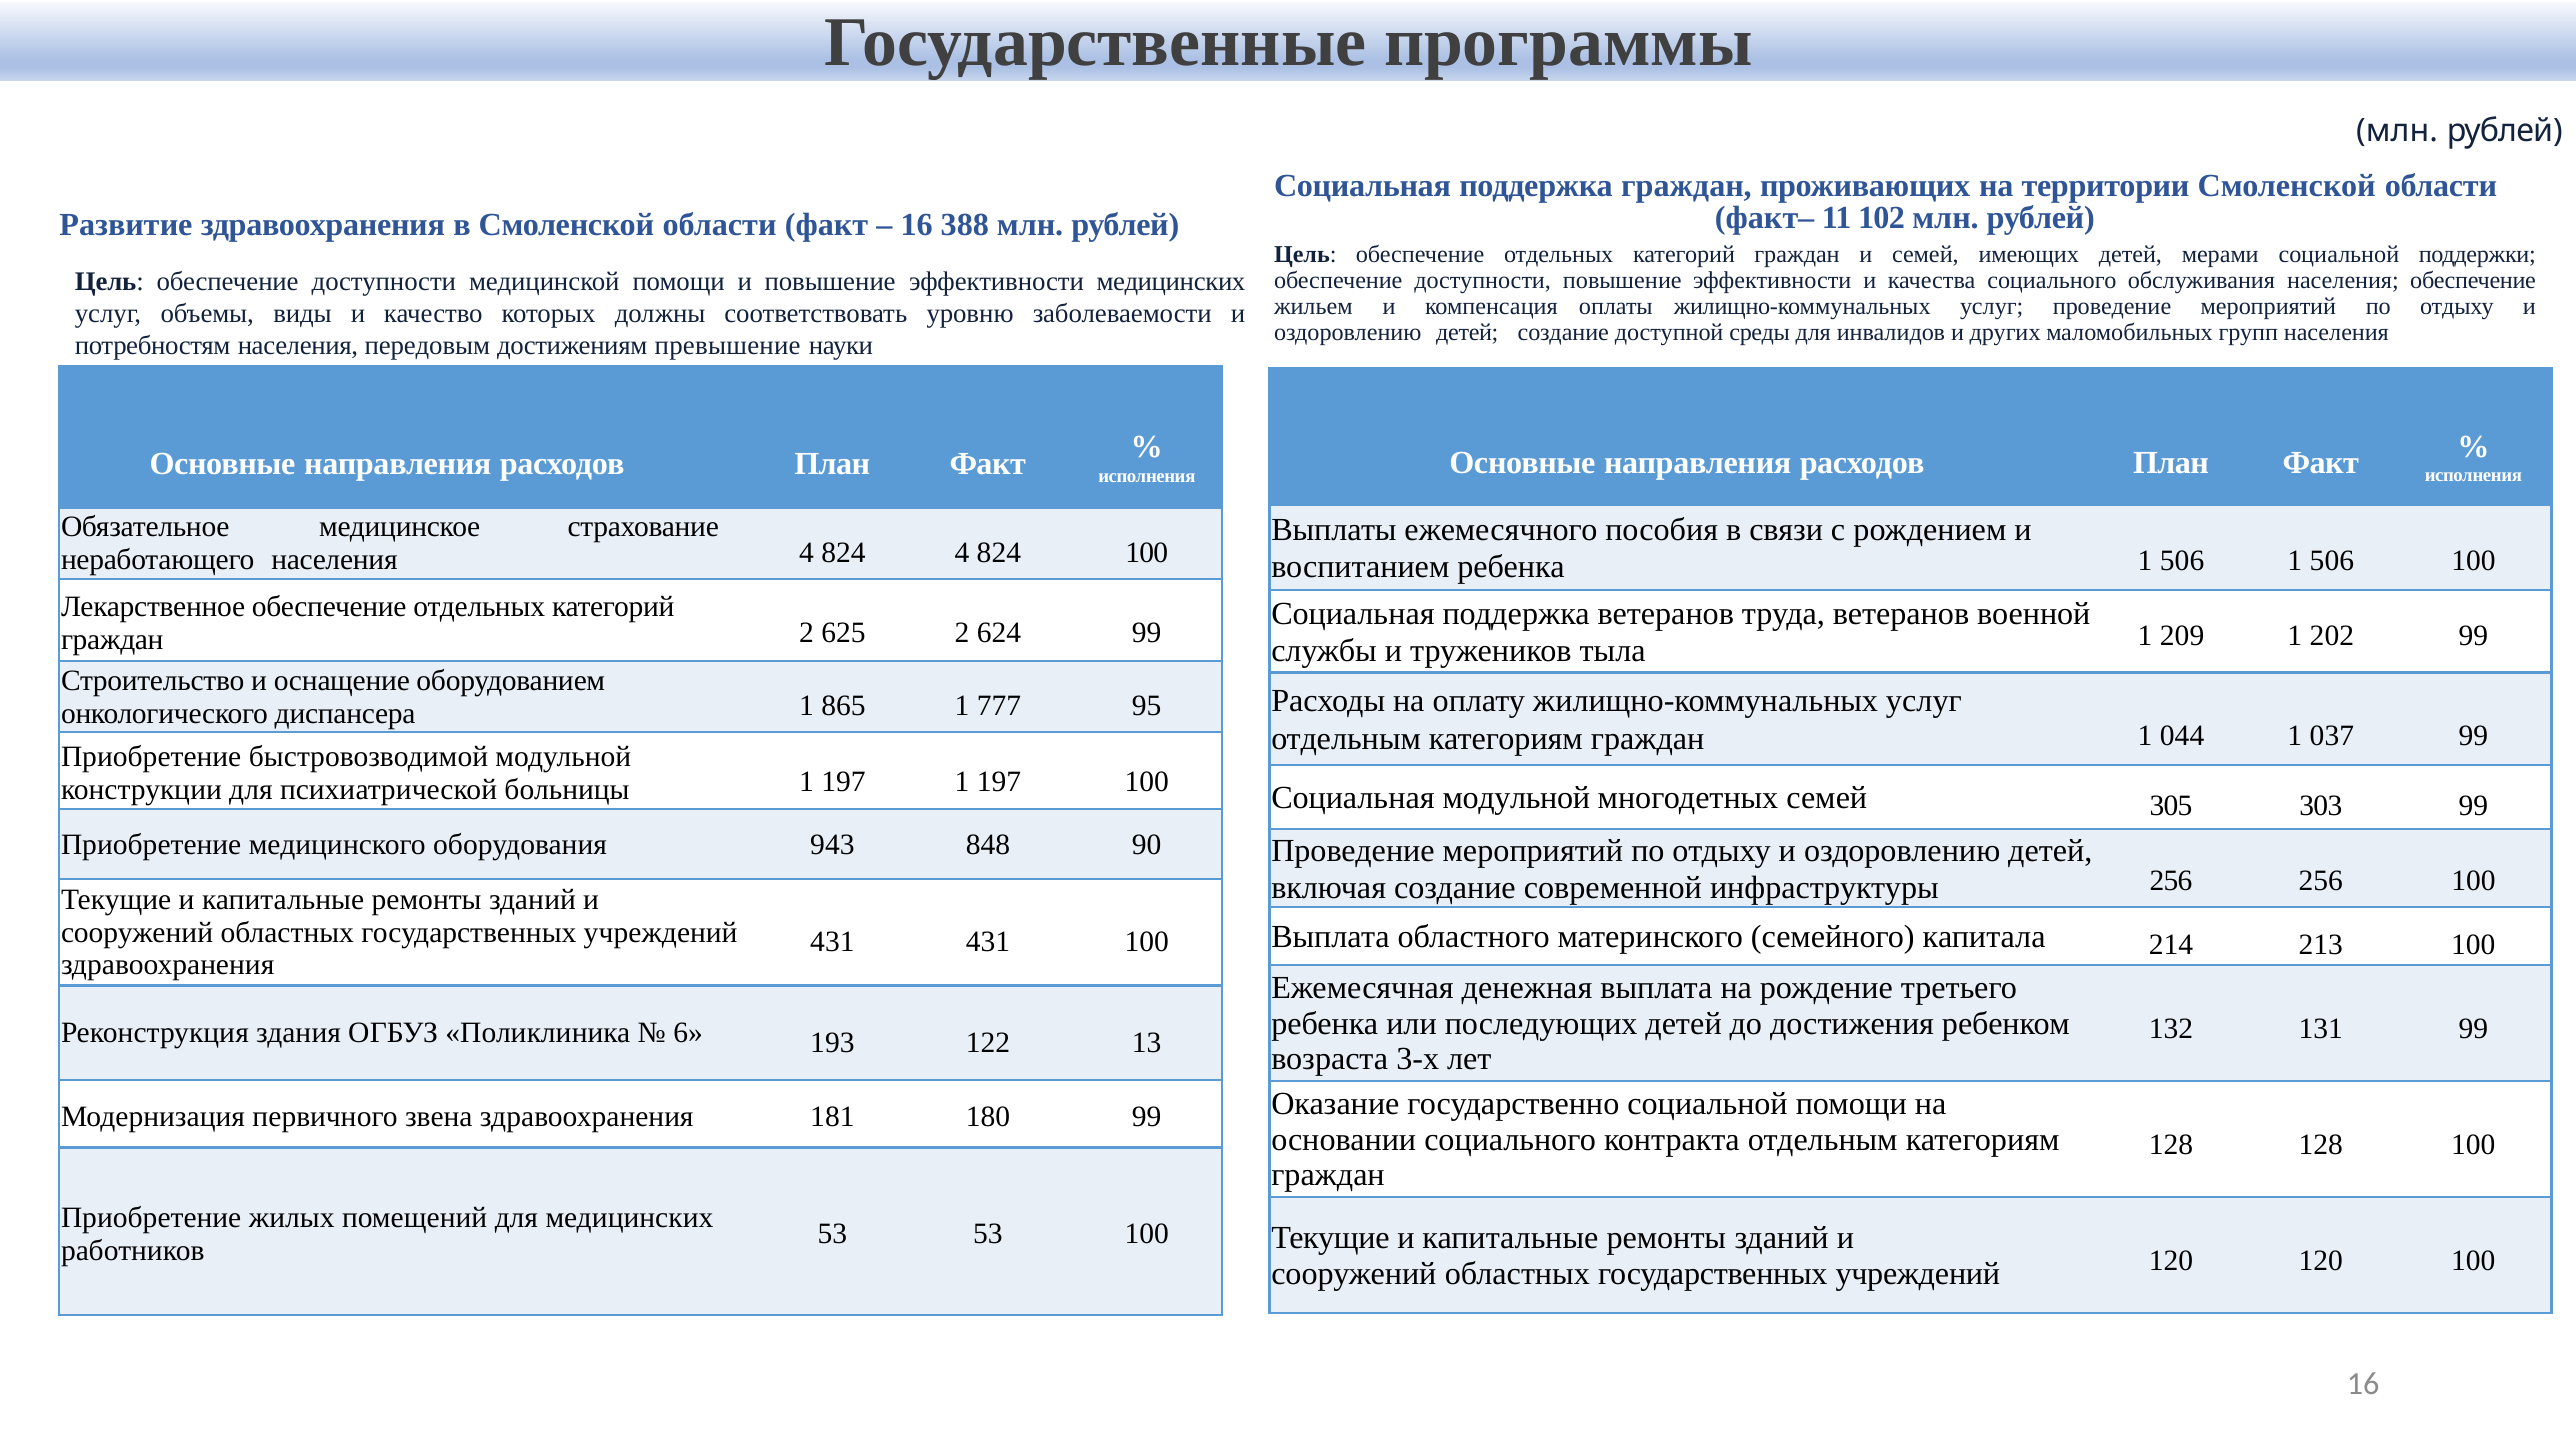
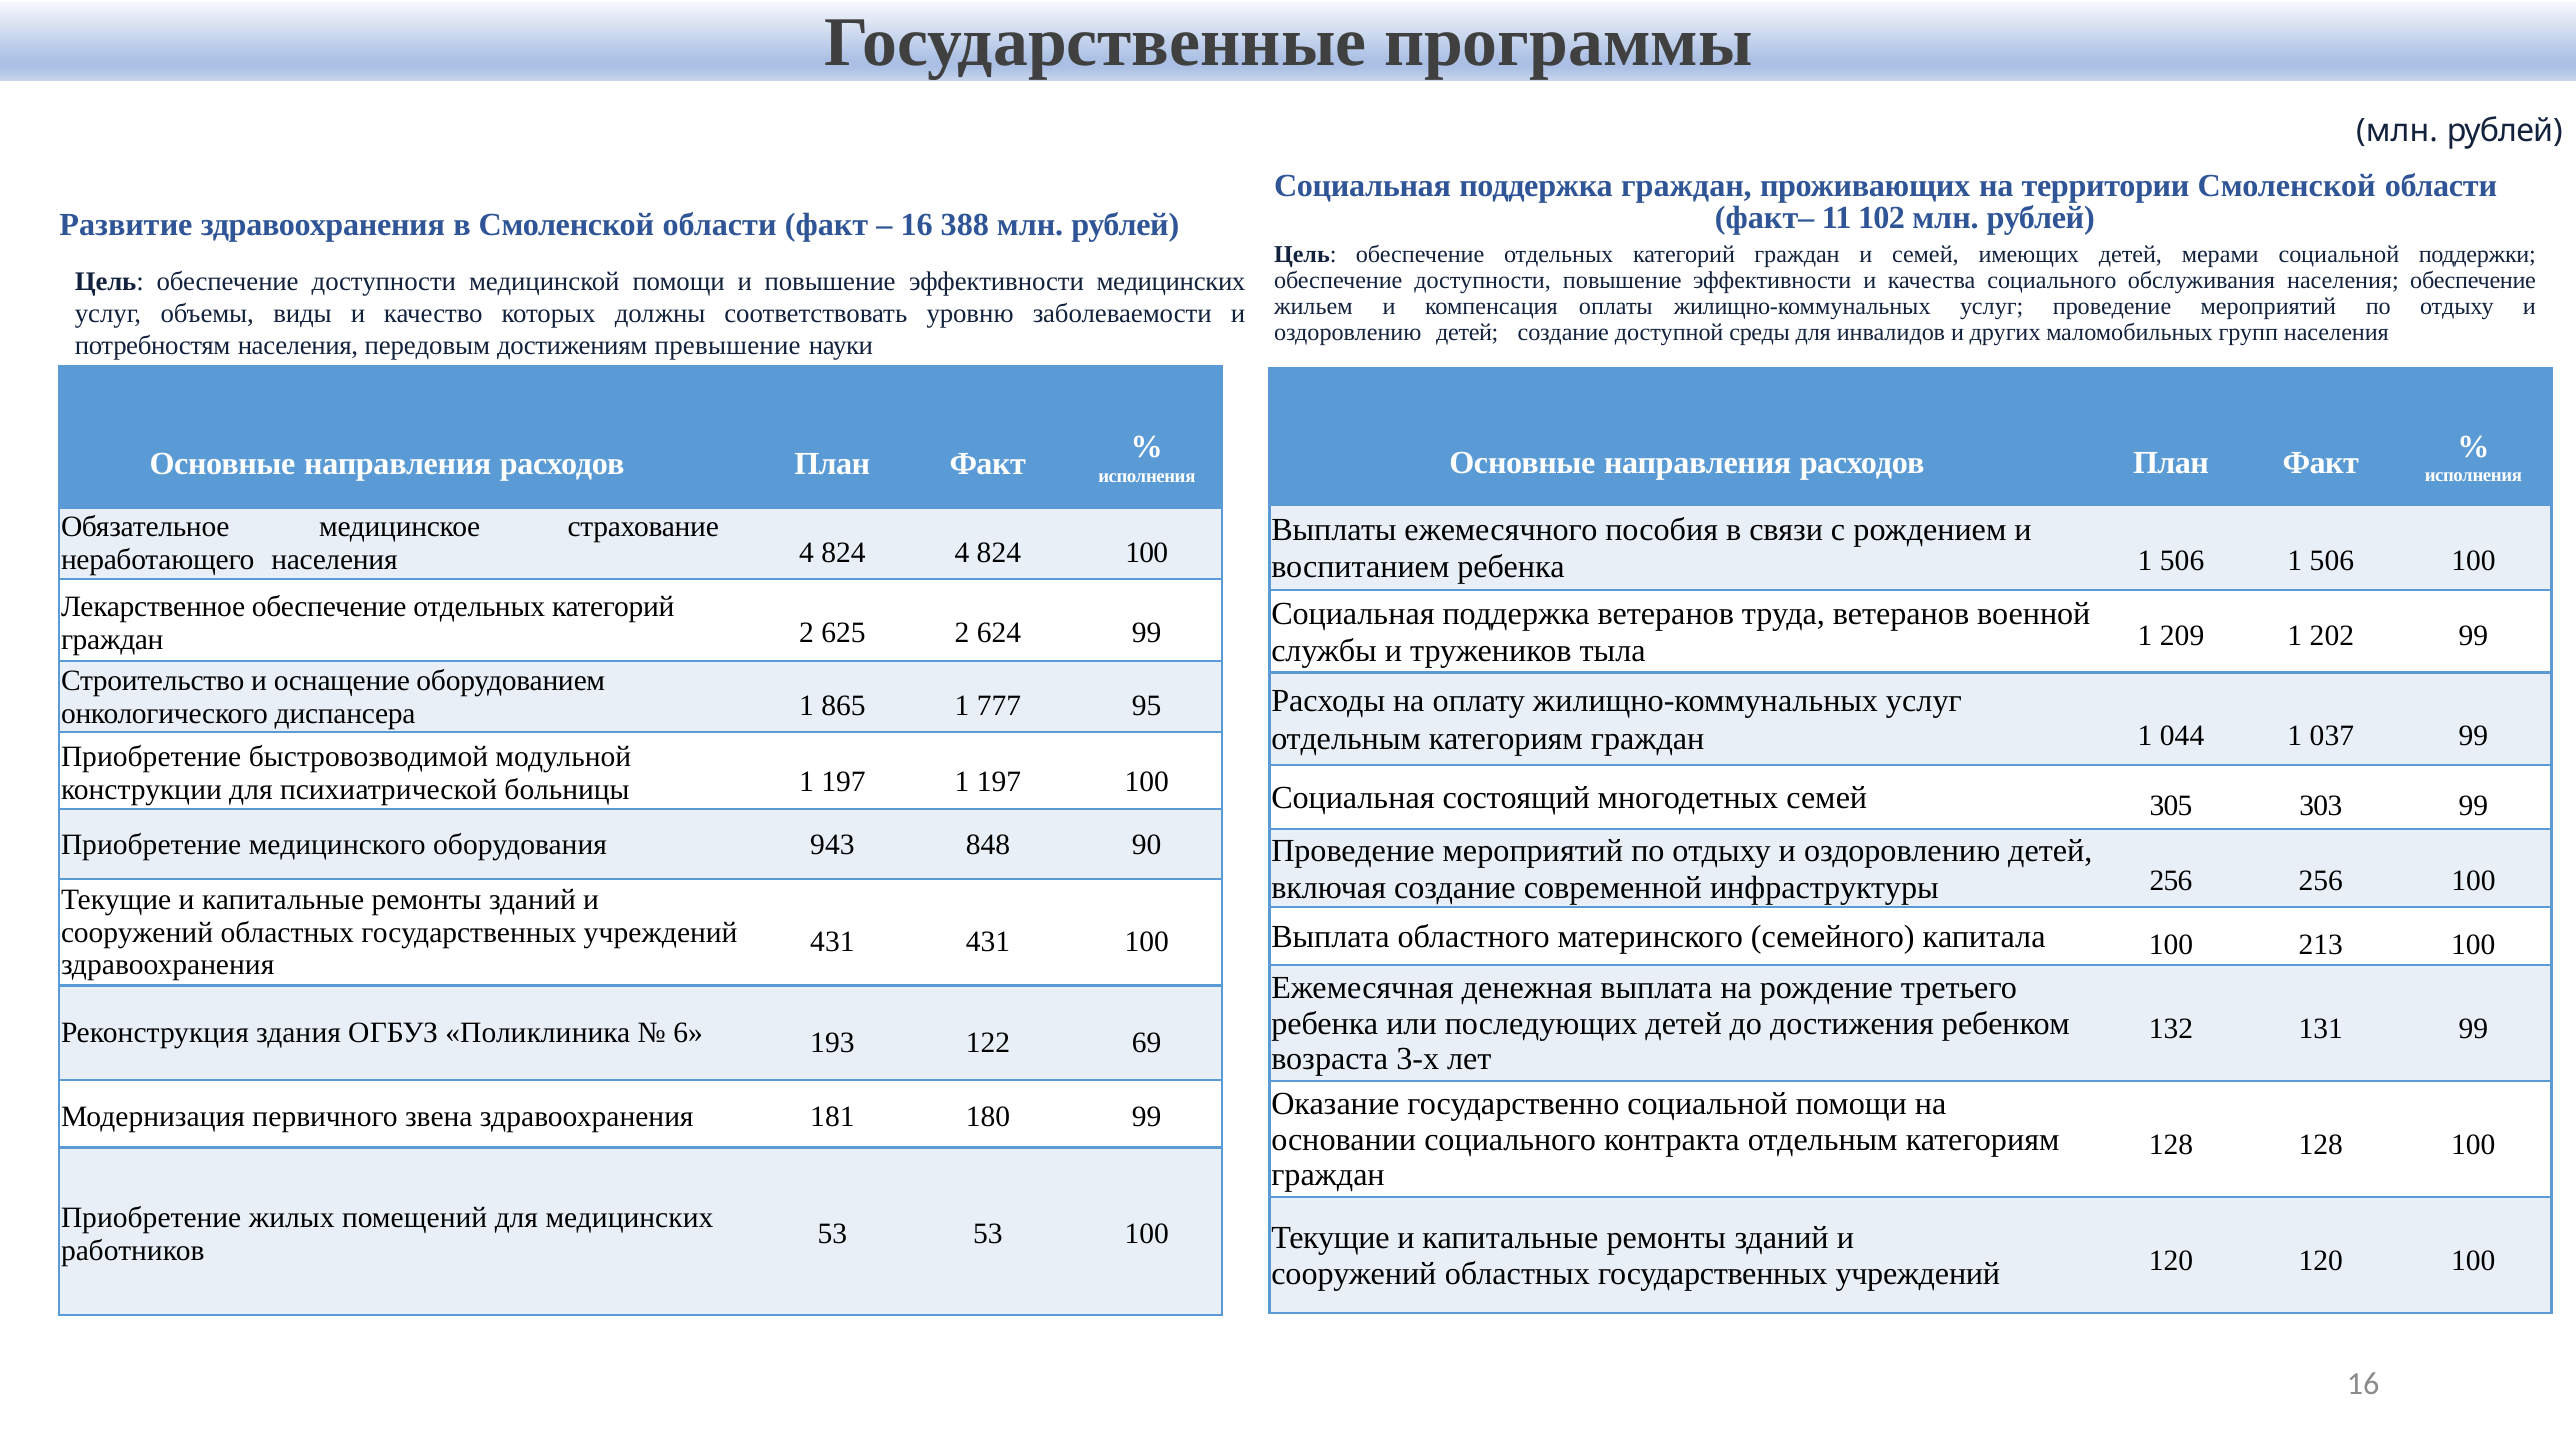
Социальная модульной: модульной -> состоящий (1516, 798)
капитала 214: 214 -> 100 (2171, 945)
13: 13 -> 69 (1147, 1043)
